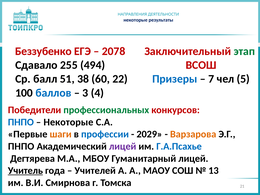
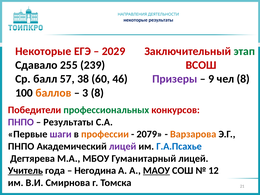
Беззубенко: Беззубенко -> Некоторые (43, 51)
2078: 2078 -> 2029 (114, 51)
494: 494 -> 239 (93, 65)
51: 51 -> 57 (67, 79)
22: 22 -> 46 (120, 79)
Призеры colour: blue -> purple (175, 79)
7: 7 -> 9 (211, 79)
чел 5: 5 -> 8 (243, 79)
баллов colour: blue -> orange (53, 93)
3 4: 4 -> 8 (97, 93)
ПНПО colour: blue -> purple (21, 122)
Некоторые: Некоторые -> Результаты (68, 122)
шаги colour: orange -> purple (61, 134)
профессии colour: blue -> orange (105, 134)
2029: 2029 -> 2079 (149, 134)
Учителей: Учителей -> Негодина (95, 171)
МАОУ underline: none -> present (156, 171)
13: 13 -> 12 (214, 171)
